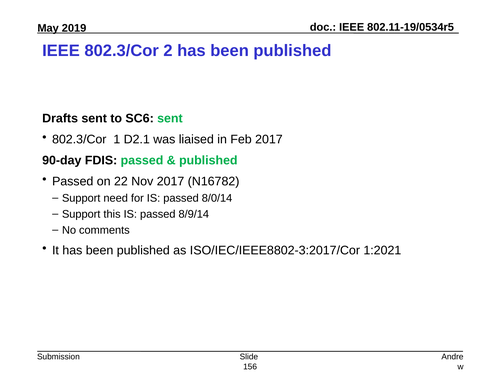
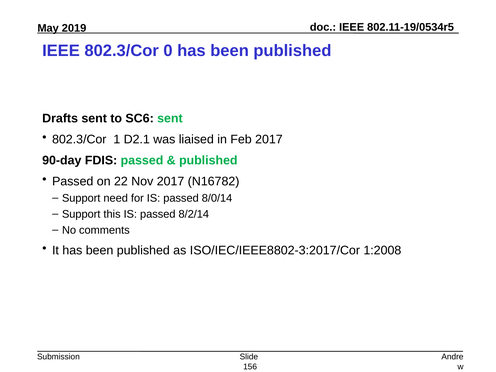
2: 2 -> 0 (168, 51)
8/9/14: 8/9/14 -> 8/2/14 (194, 214)
1:2021: 1:2021 -> 1:2008 (382, 251)
